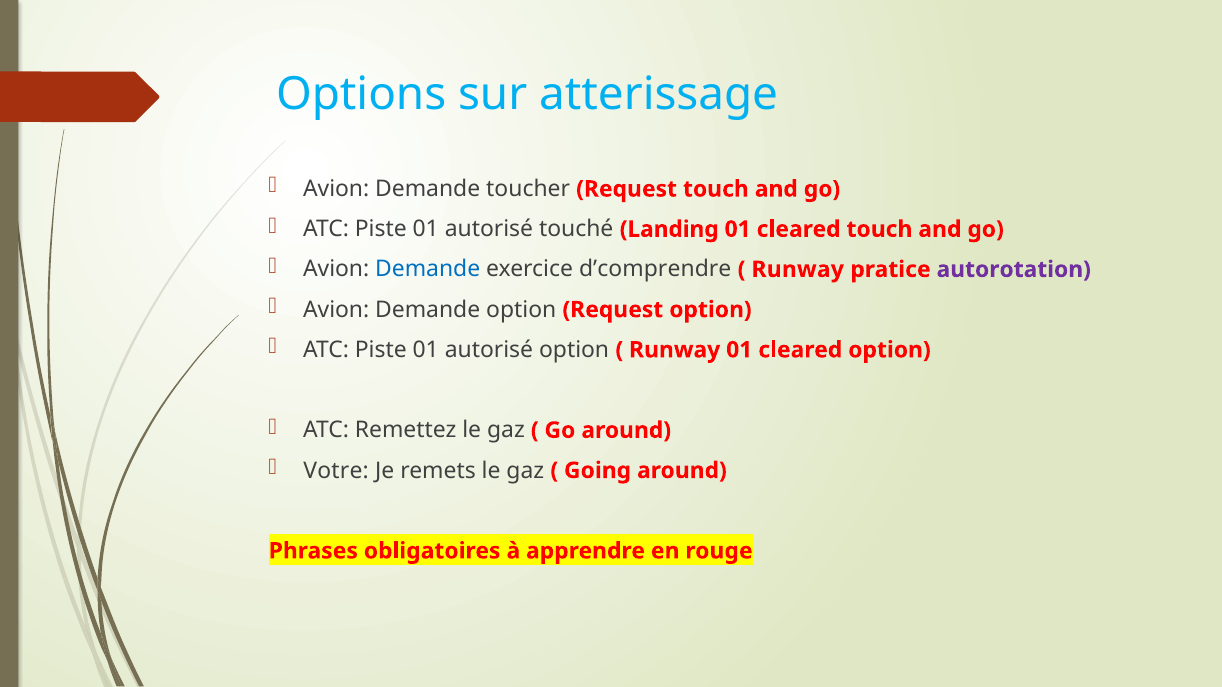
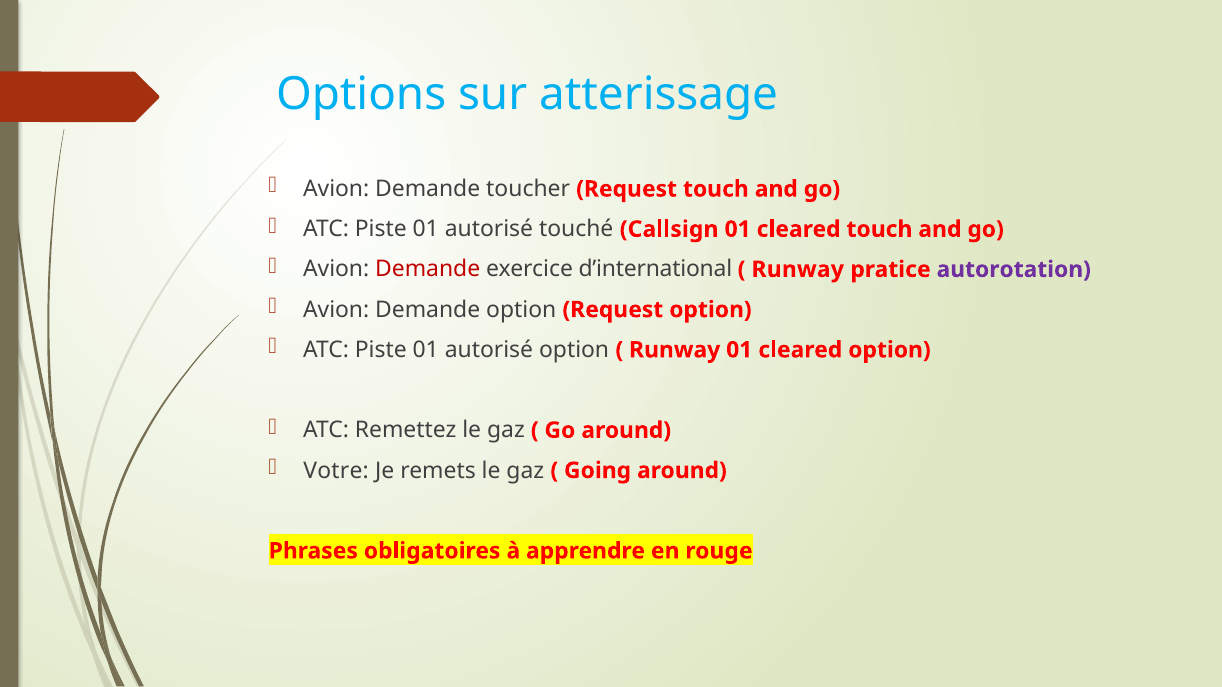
Landing: Landing -> Callsign (669, 229)
Demande colour: blue -> red (428, 270)
d’comprendre: d’comprendre -> d’international (655, 270)
